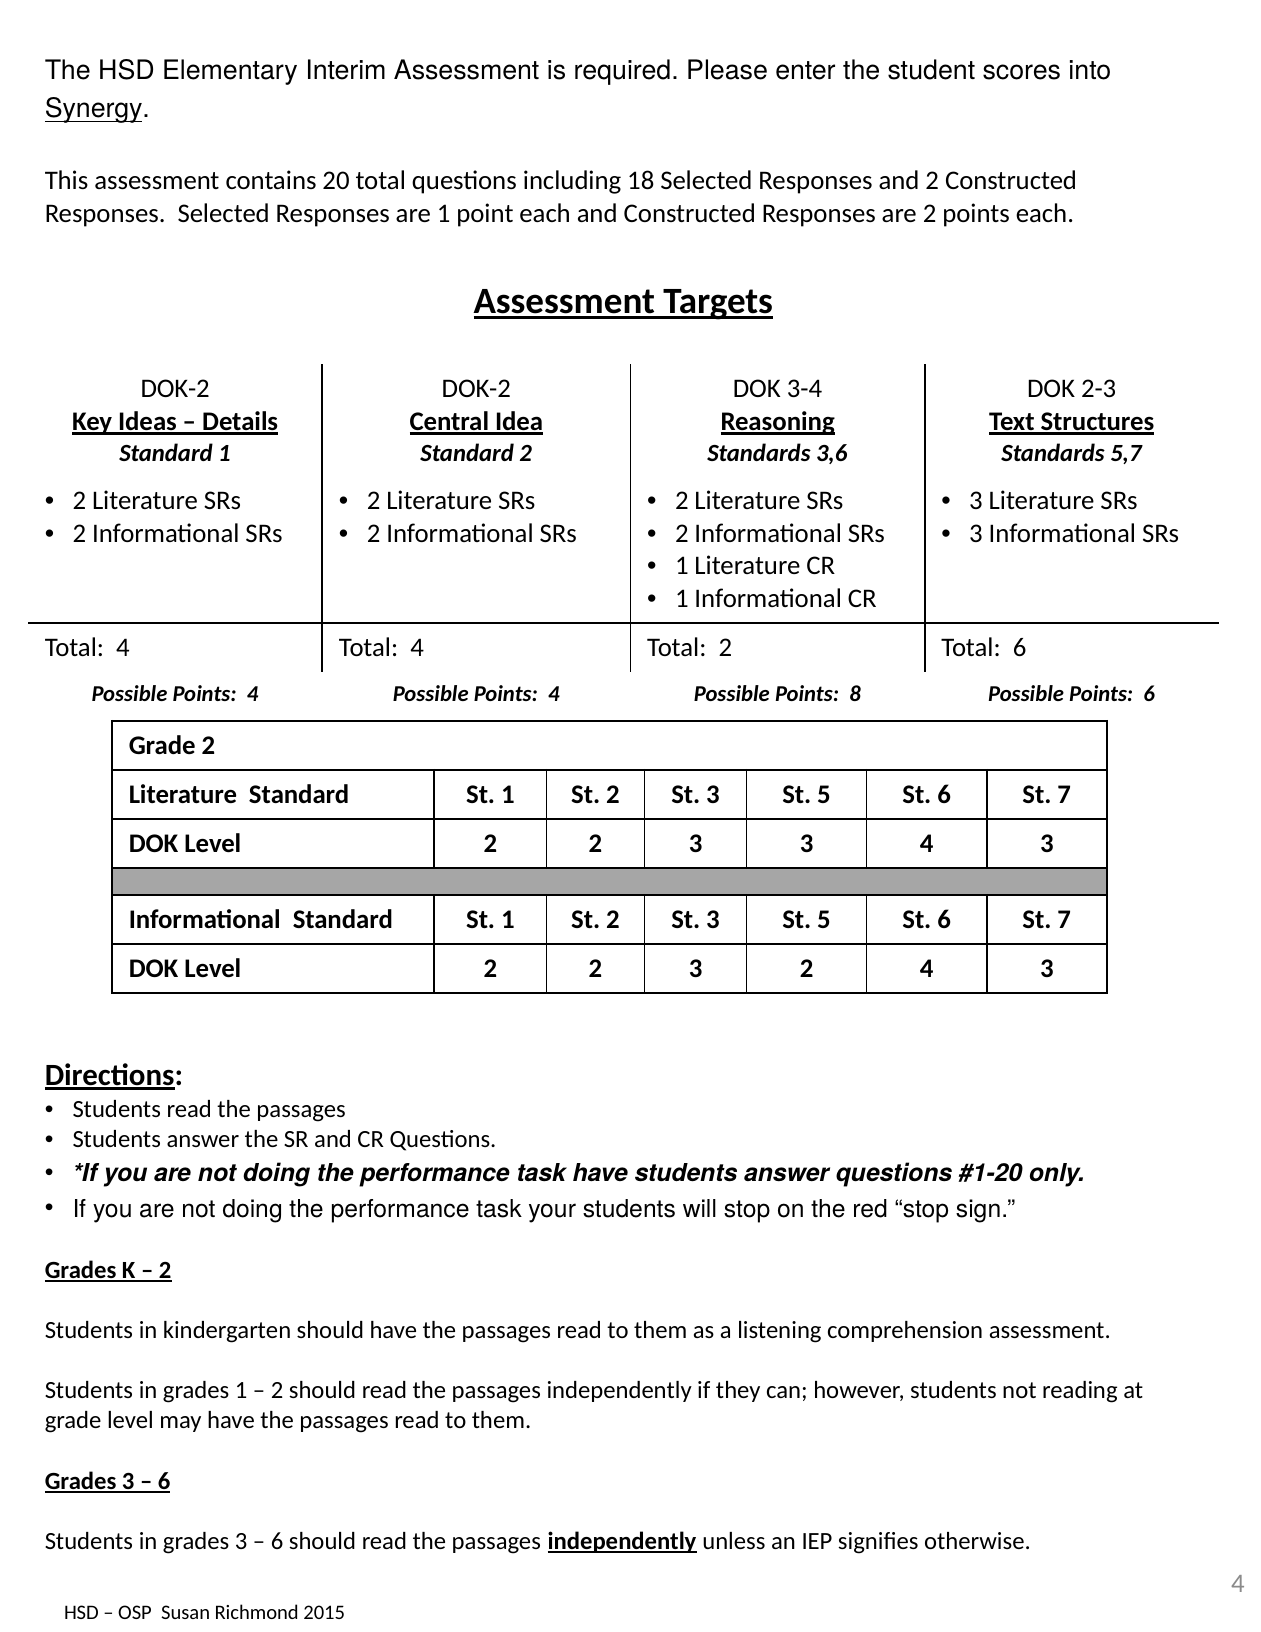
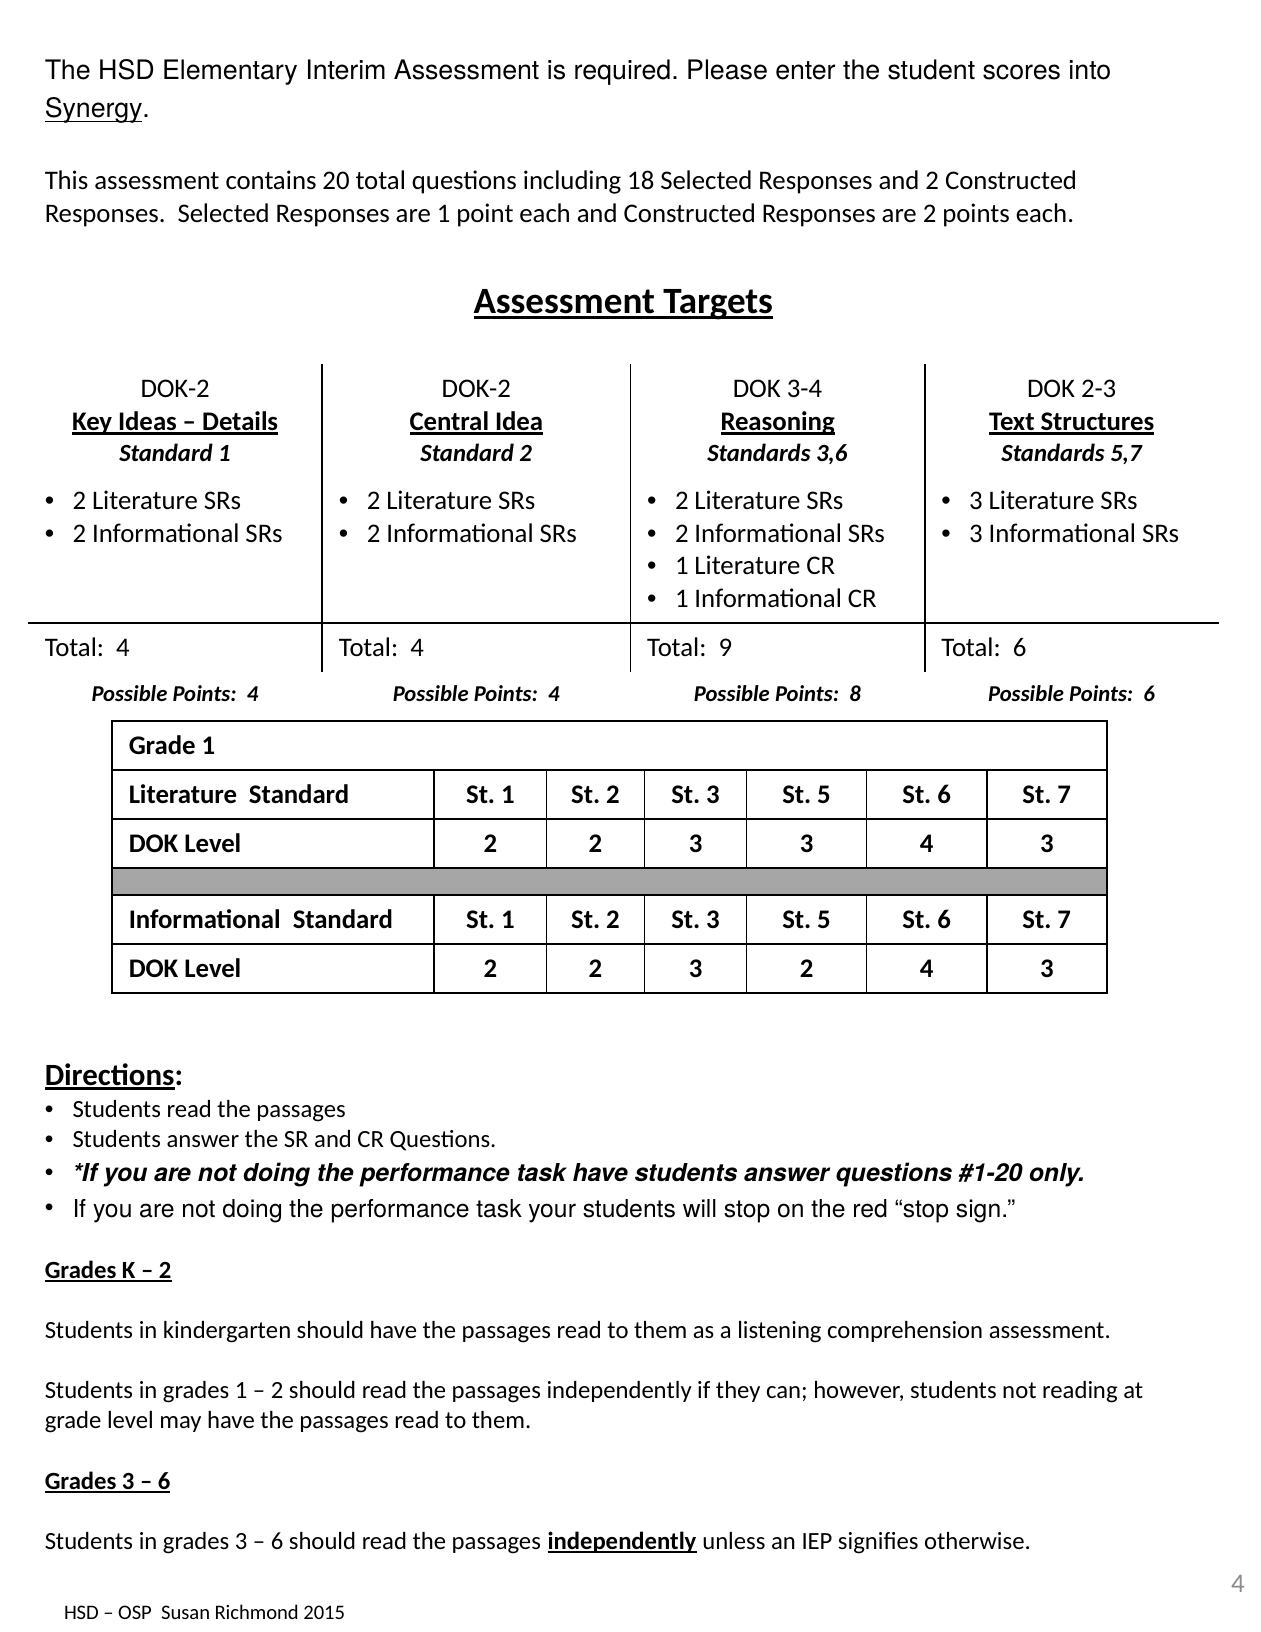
Total 2: 2 -> 9 (725, 648)
Grade 2: 2 -> 1 (208, 745)
